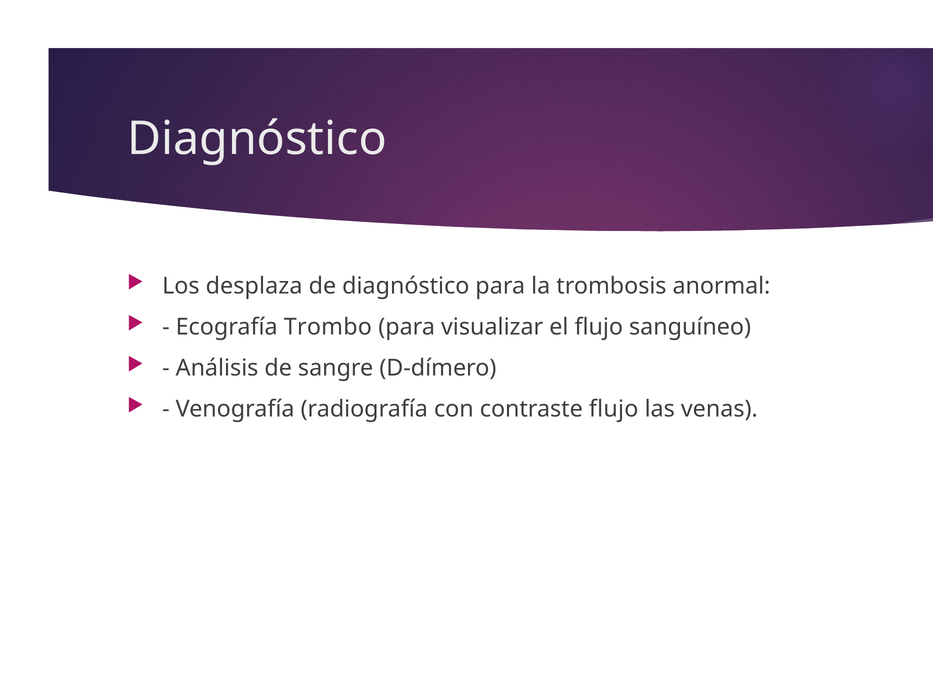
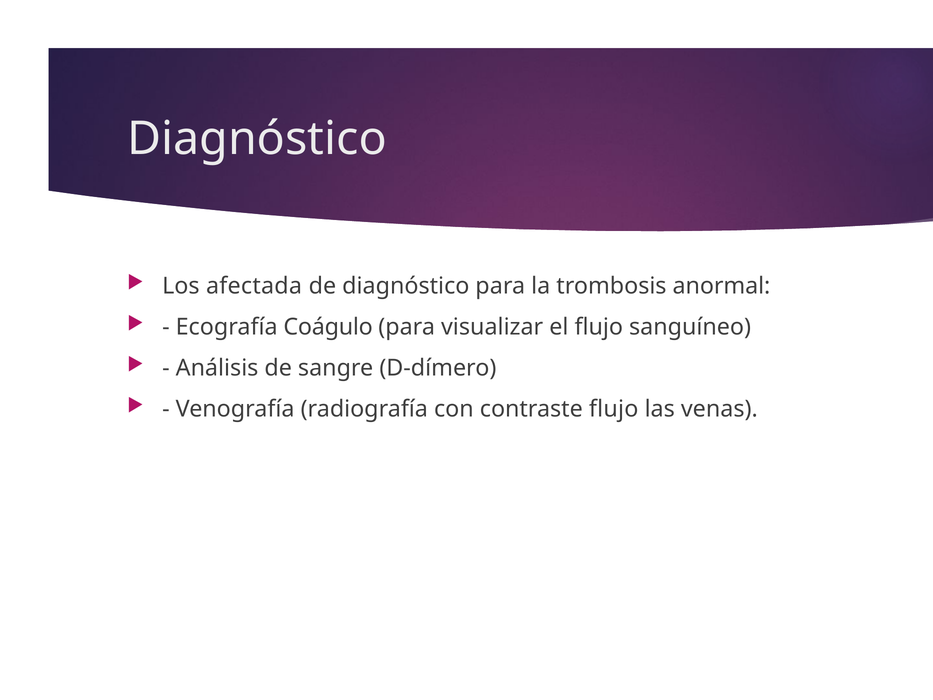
desplaza: desplaza -> afectada (254, 286)
Trombo: Trombo -> Coágulo (328, 327)
